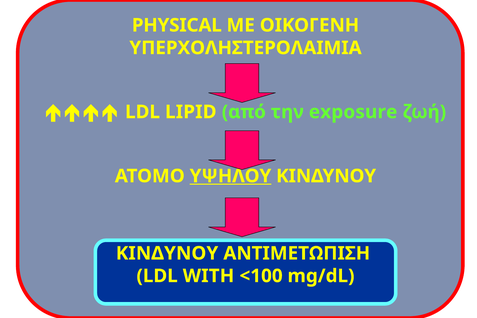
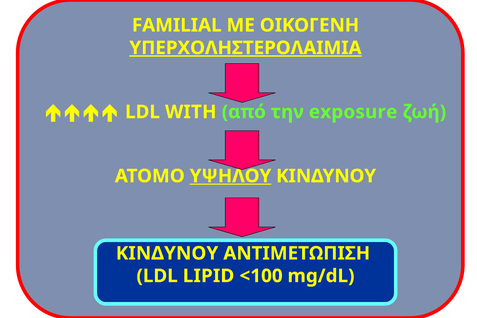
PHYSICAL: PHYSICAL -> FAMILIAL (177, 25)
ΥΠΕΡΧΟΛΗΣΤΕΡΟΛΑΙΜΙΑ underline: none -> present (246, 48)
LIPID: LIPID -> WITH (191, 112)
WITH: WITH -> LIPID (209, 276)
